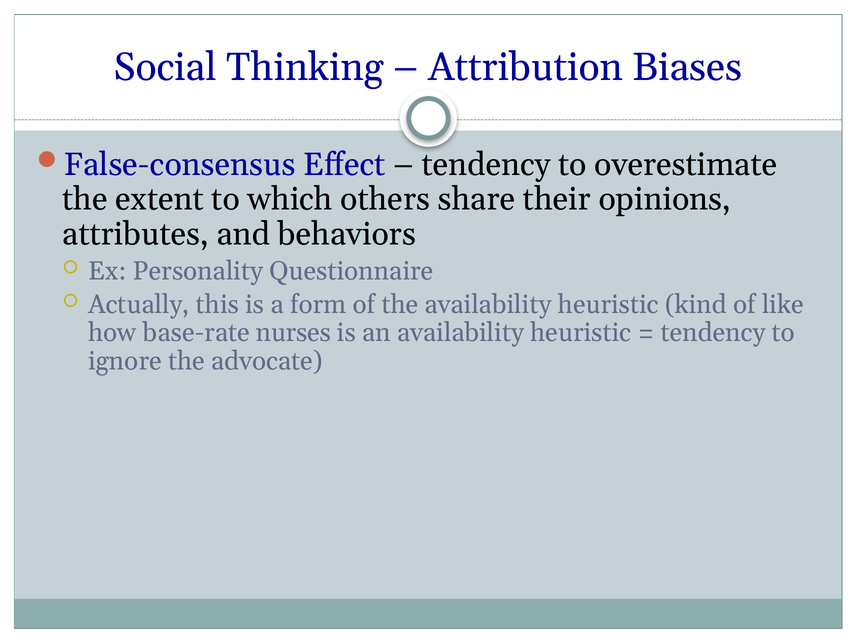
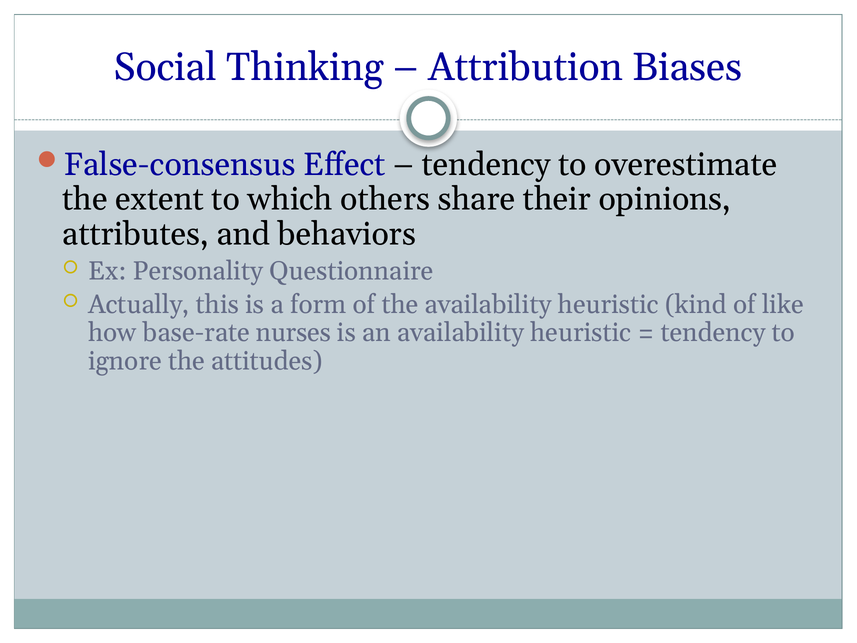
advocate: advocate -> attitudes (267, 361)
